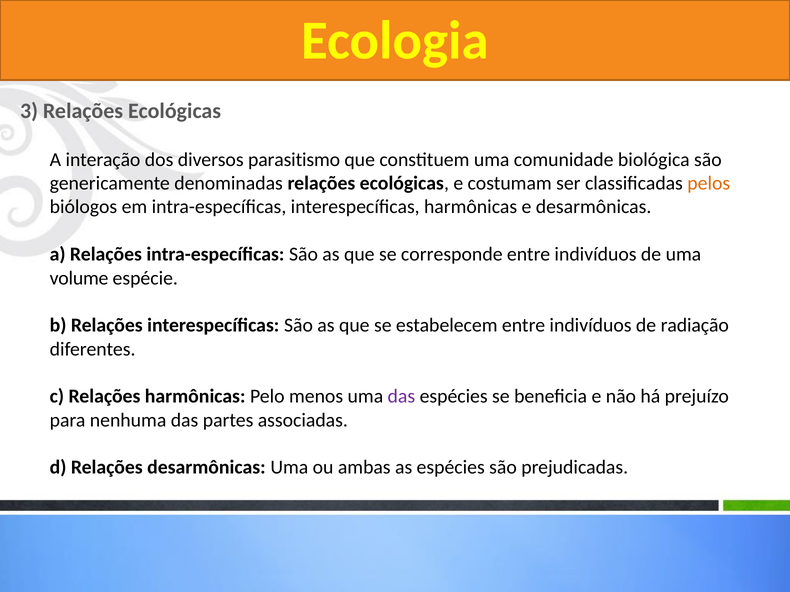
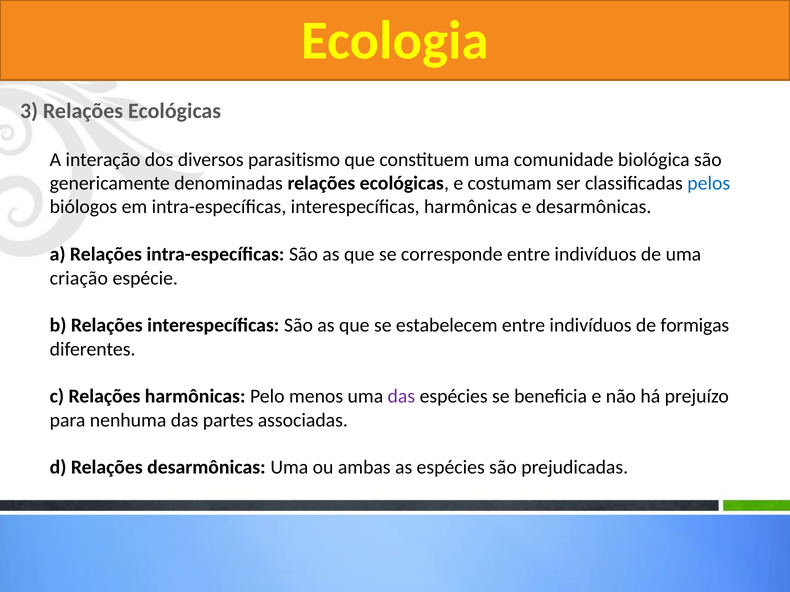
pelos colour: orange -> blue (709, 183)
volume: volume -> criação (79, 278)
radiação: radiação -> formigas (695, 326)
